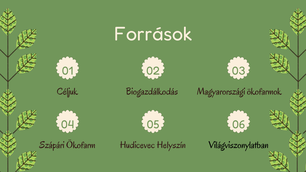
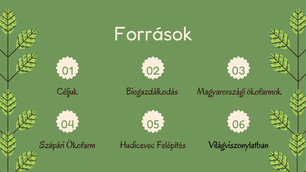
Helyszín: Helyszín -> Felépítés (171, 145)
